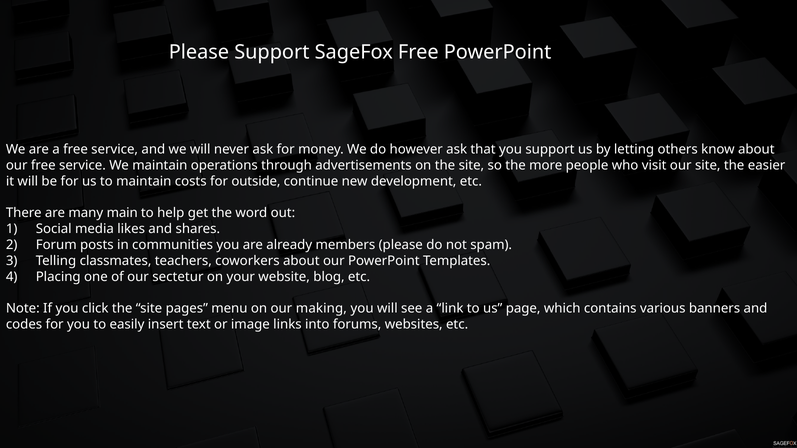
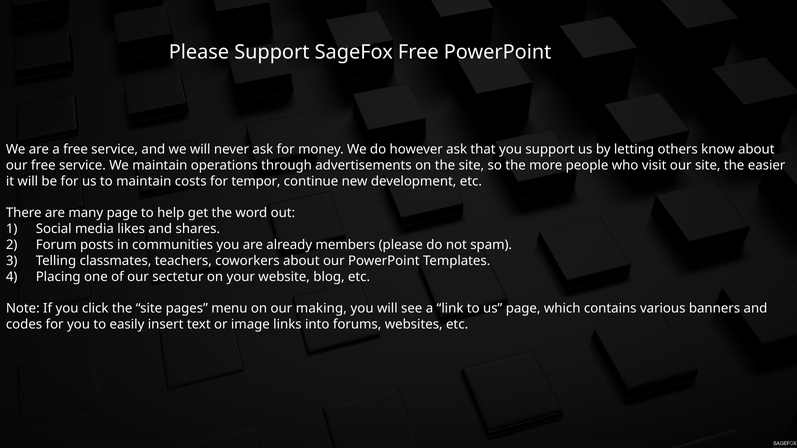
outside: outside -> tempor (256, 181)
many main: main -> page (122, 213)
